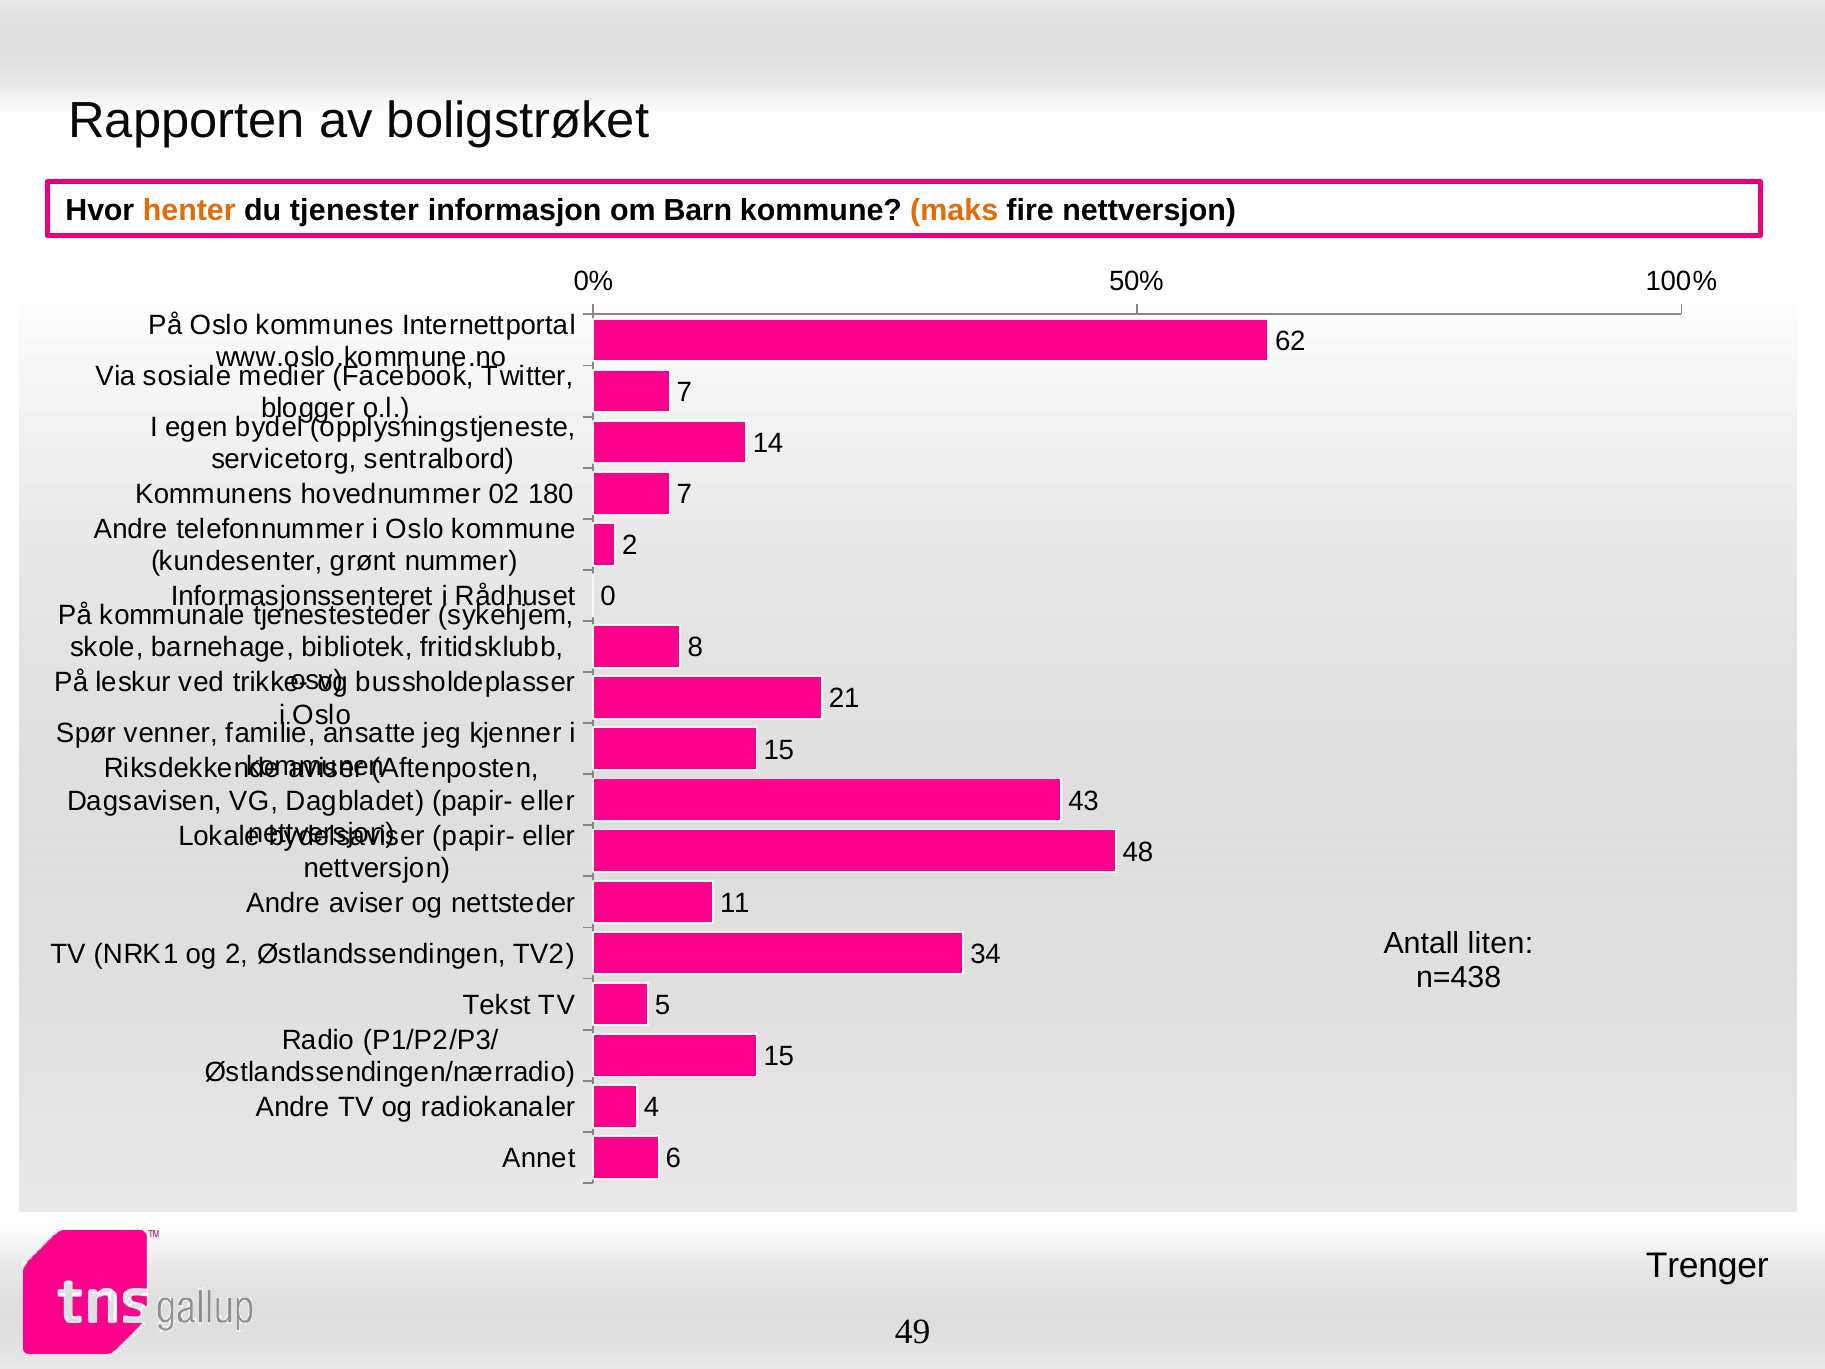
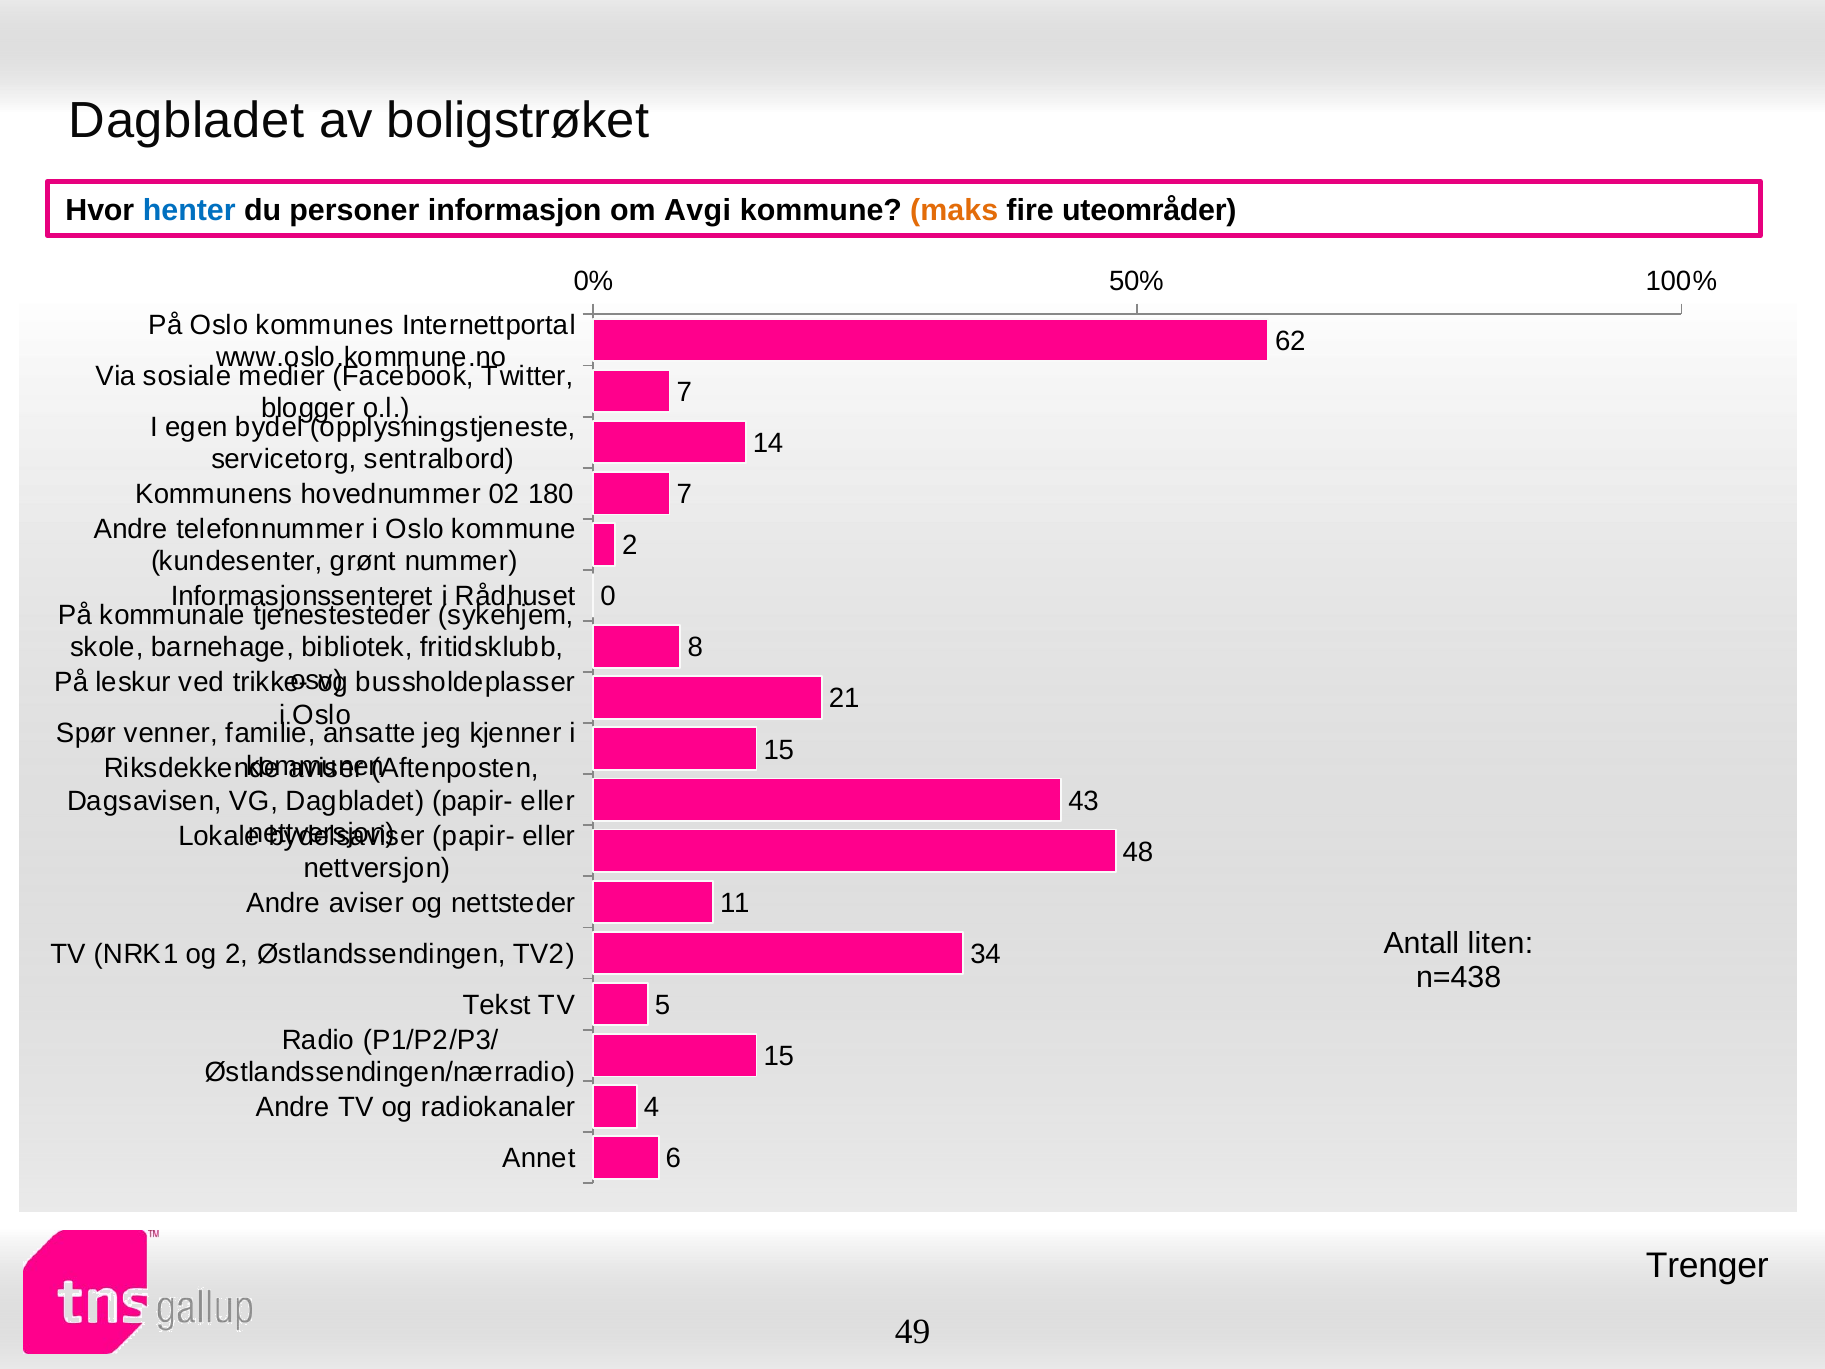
Rapporten: Rapporten -> Dagbladet (186, 120)
henter colour: orange -> blue (189, 211)
tjenester: tjenester -> personer (354, 211)
Barn: Barn -> Avgi (698, 211)
fire nettversjon: nettversjon -> uteområder (1149, 211)
